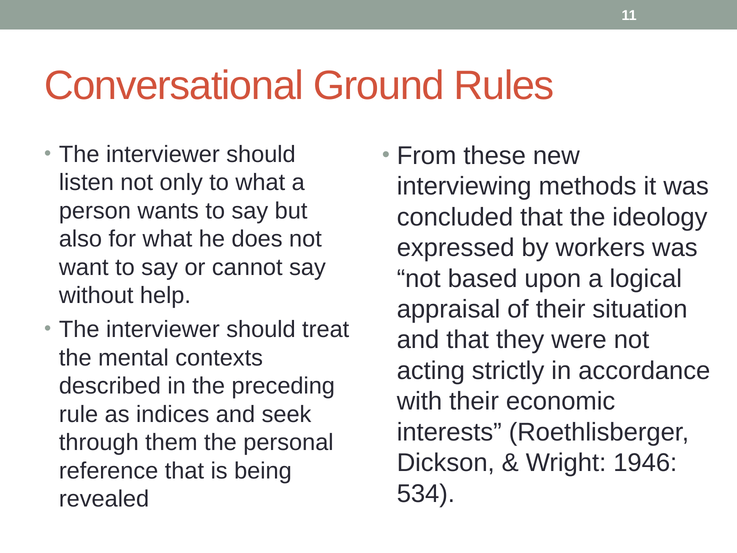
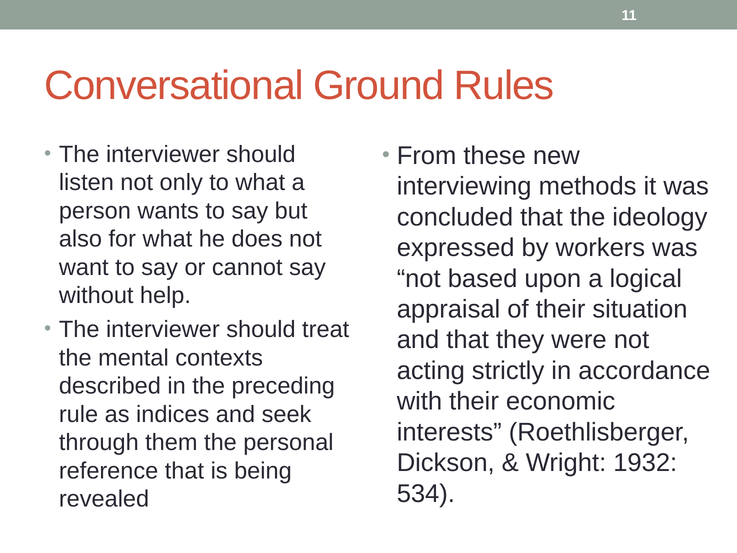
1946: 1946 -> 1932 (645, 463)
